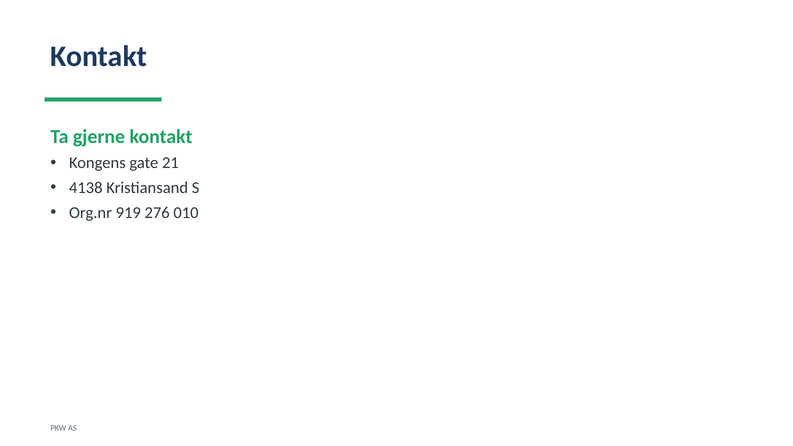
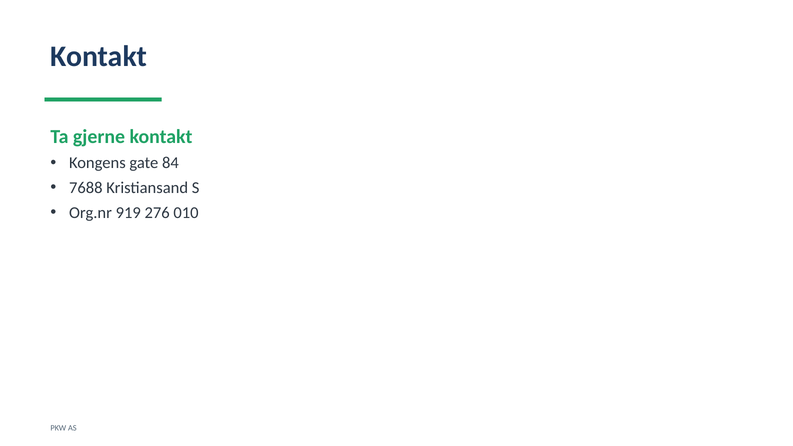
21: 21 -> 84 (170, 163)
4138: 4138 -> 7688 (86, 188)
